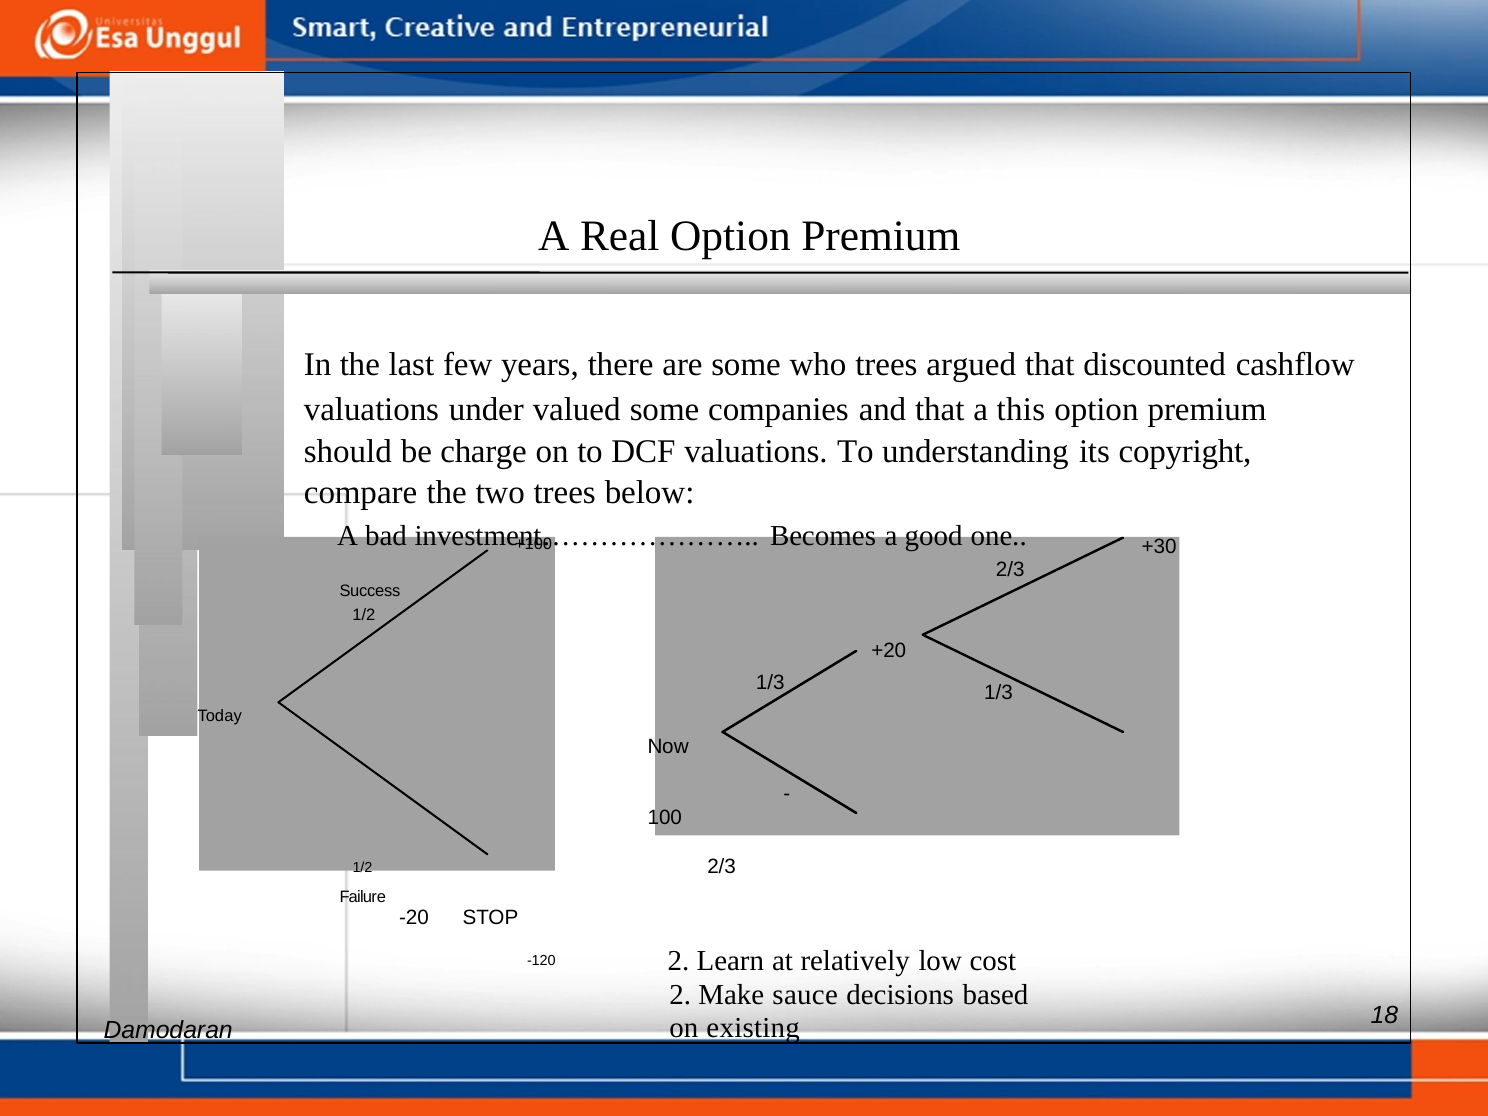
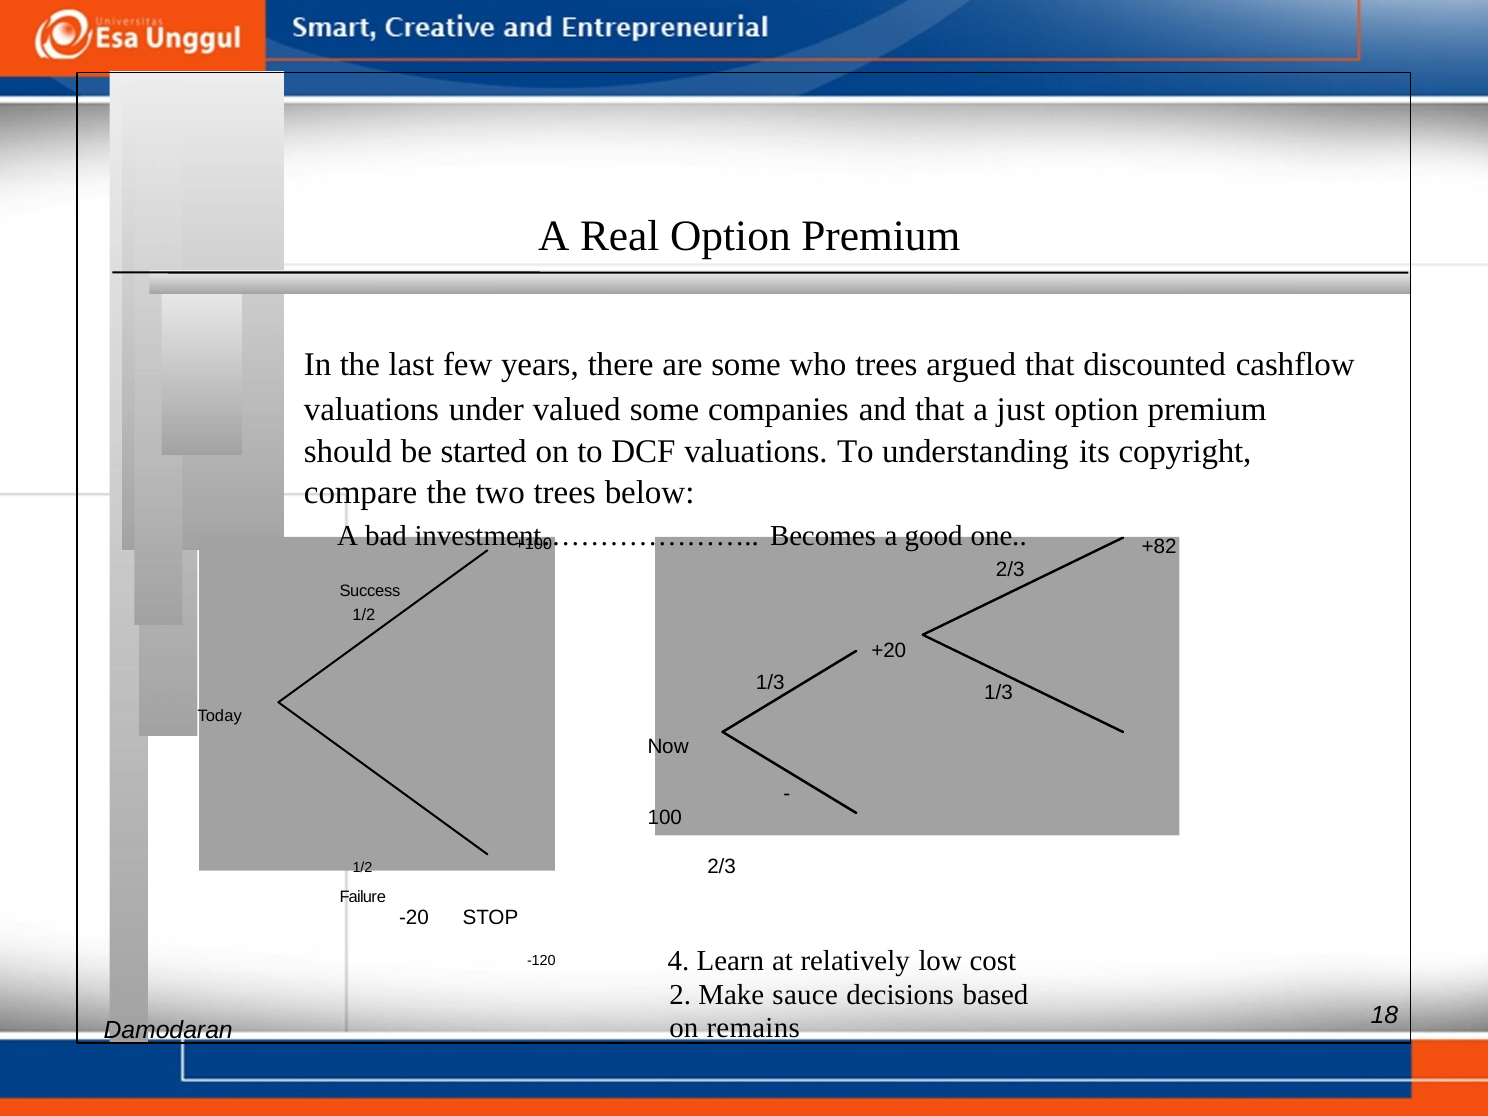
this: this -> just (1021, 409)
charge: charge -> started (484, 451)
+30: +30 -> +82 (1159, 547)
-120 2: 2 -> 4 (678, 961)
existing: existing -> remains (753, 1028)
